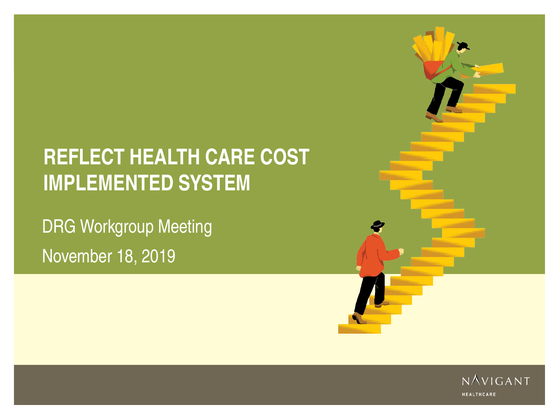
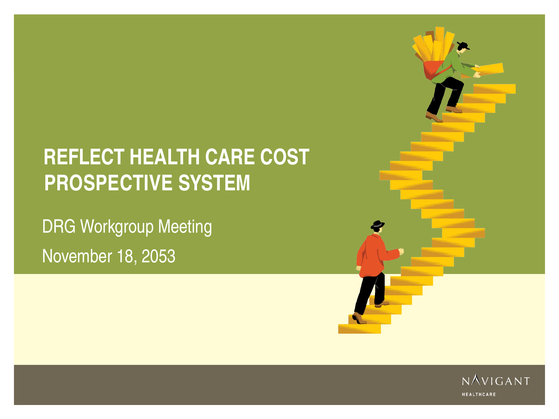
IMPLEMENTED: IMPLEMENTED -> PROSPECTIVE (109, 183)
2019: 2019 -> 2053 (159, 257)
